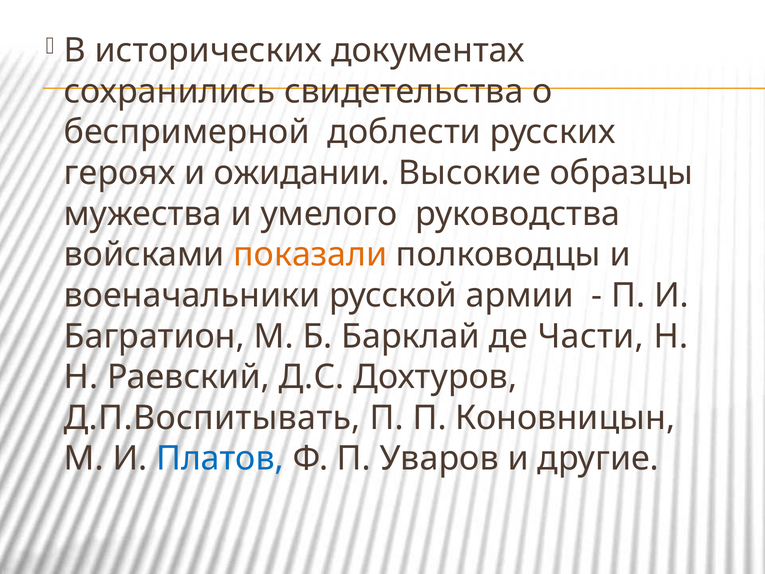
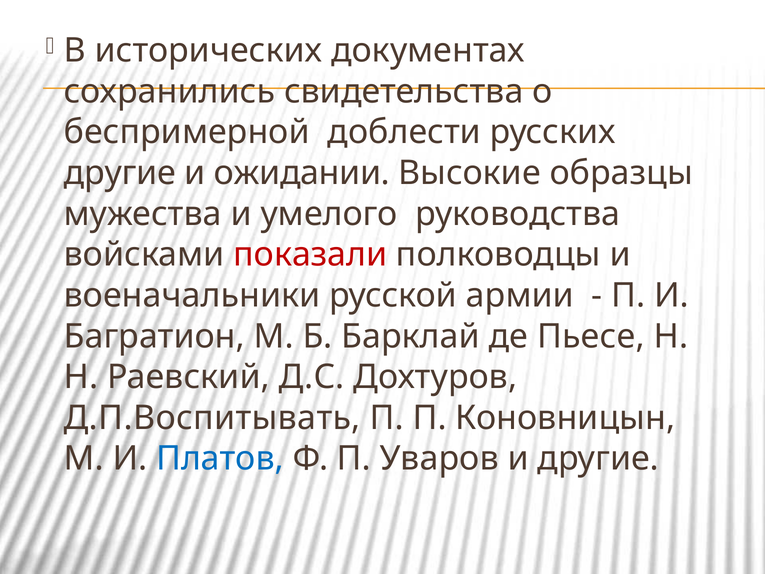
героях: героях -> другие (120, 173)
показали colour: orange -> red (310, 255)
Части: Части -> Пьесе (591, 336)
